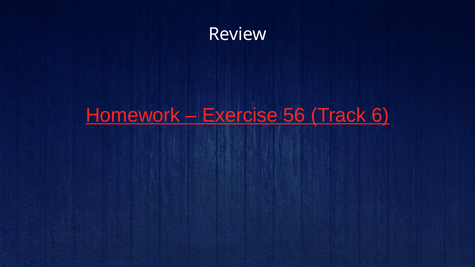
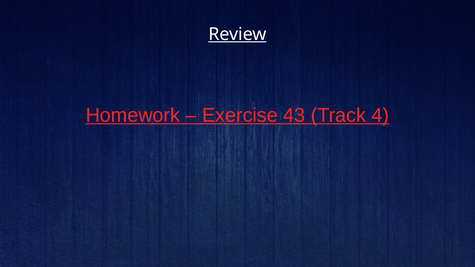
Review underline: none -> present (238, 34)
56: 56 -> 43 (294, 115)
6: 6 -> 4 (380, 115)
